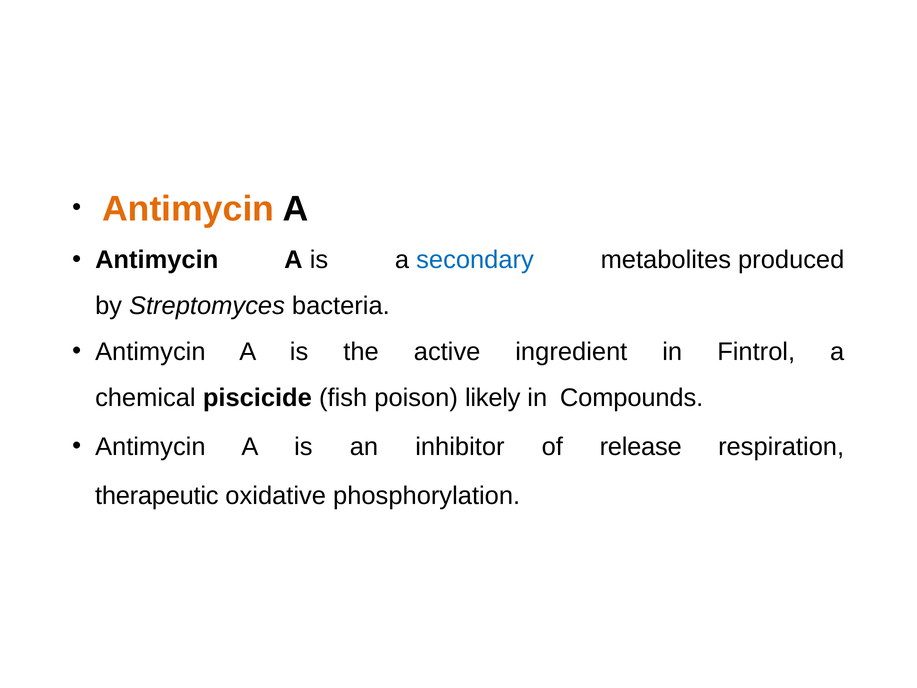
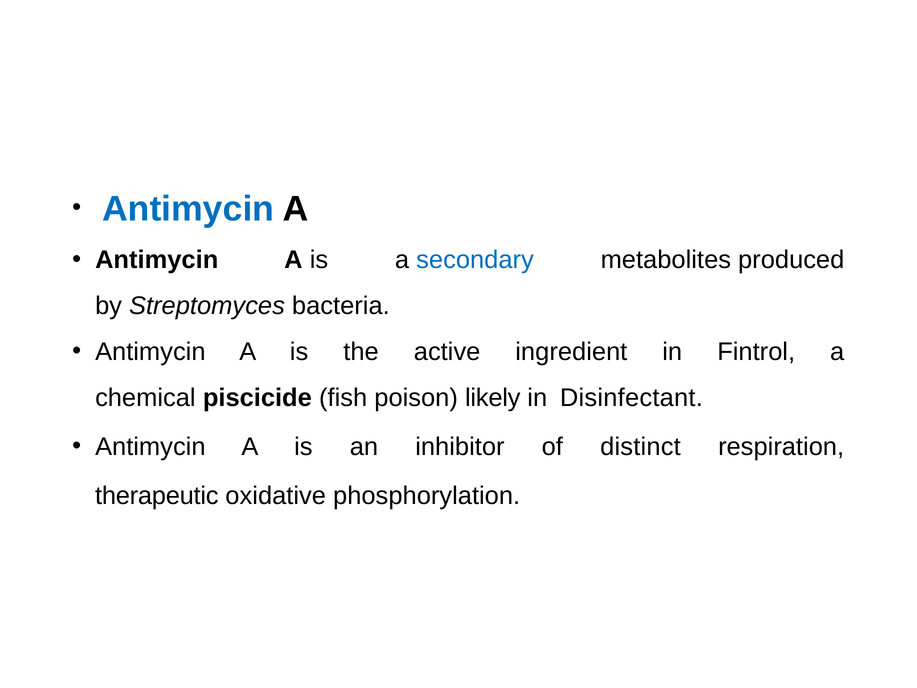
Antimycin colour: orange -> blue (188, 209)
Compounds: Compounds -> Disinfectant (631, 398)
release: release -> distinct (640, 447)
